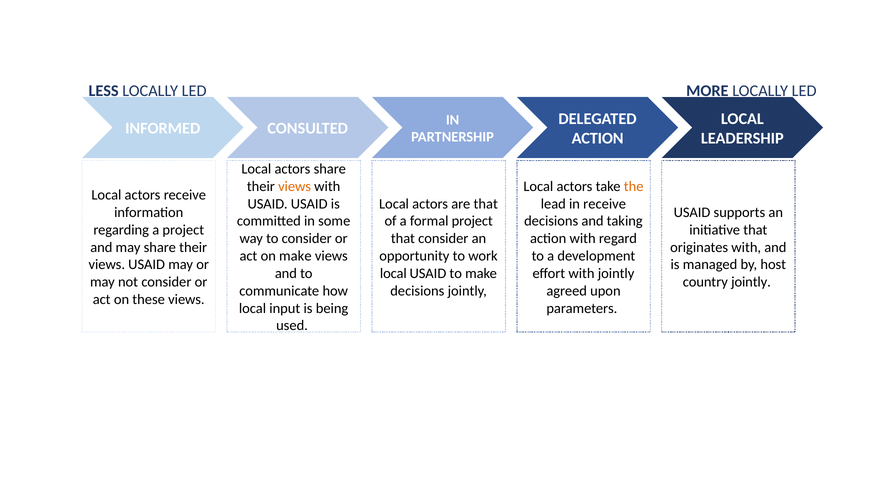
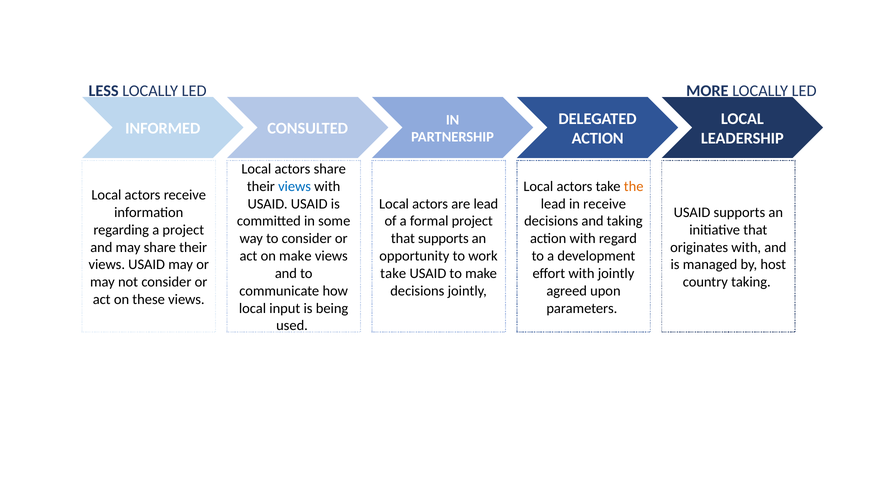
views colour: orange -> blue (295, 186)
are that: that -> lead (486, 204)
that consider: consider -> supports (443, 239)
local: local -> take (393, 273)
country jointly: jointly -> taking (751, 282)
